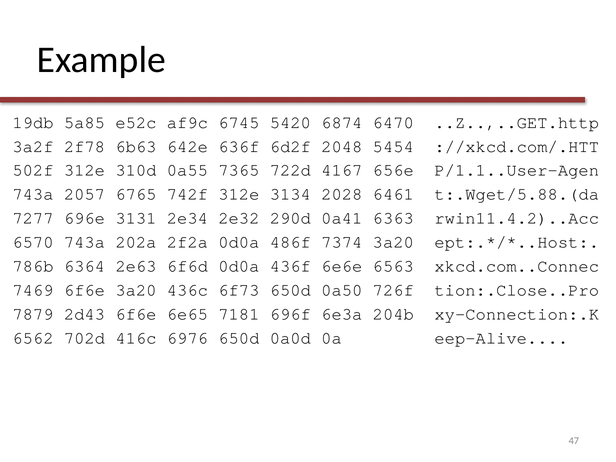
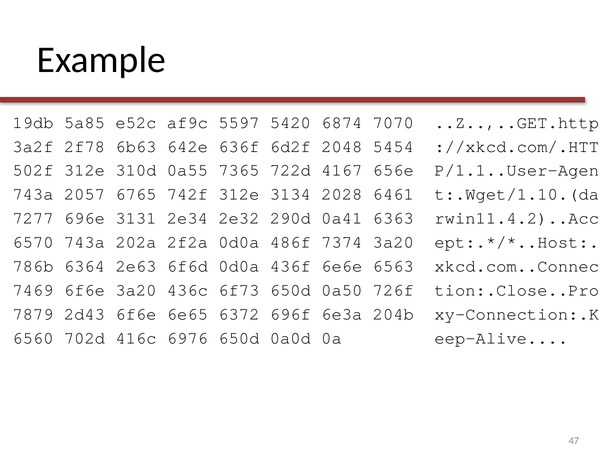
6745: 6745 -> 5597 (239, 122)
6470: 6470 -> 7070 (393, 122)
t:.Wget/5.88.(da: t:.Wget/5.88.(da -> t:.Wget/1.10.(da (517, 194)
7181: 7181 -> 6372 (239, 314)
6562: 6562 -> 6560 (33, 338)
